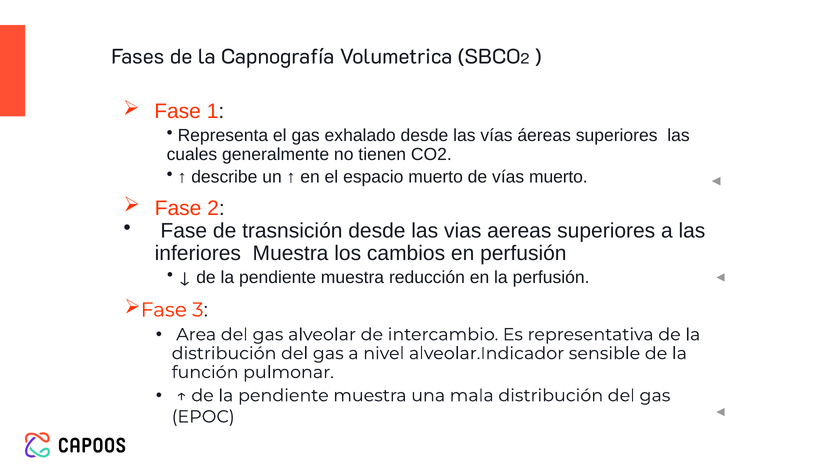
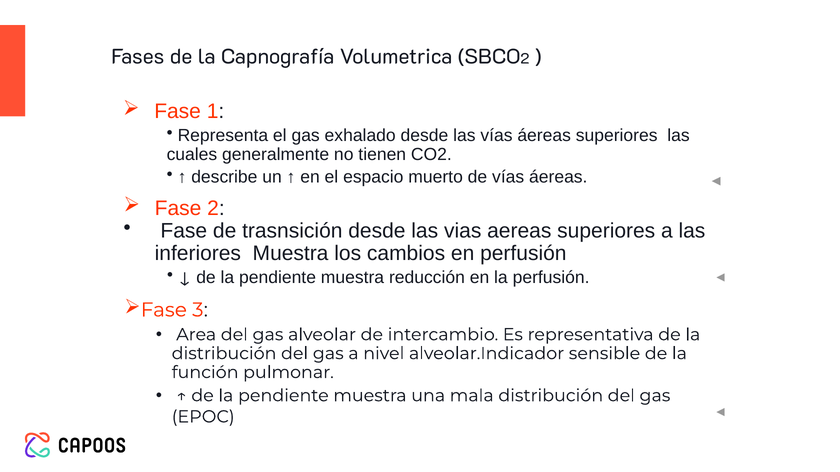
de vías muerto: muerto -> áereas (558, 177)
